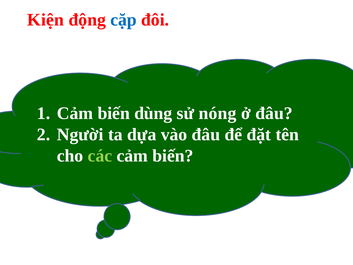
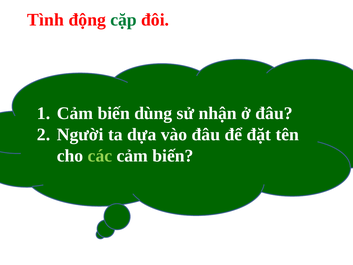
Kiện: Kiện -> Tình (46, 20)
cặp colour: blue -> green (124, 20)
nóng: nóng -> nhận (218, 113)
